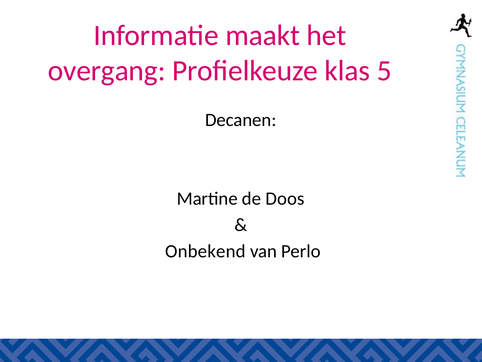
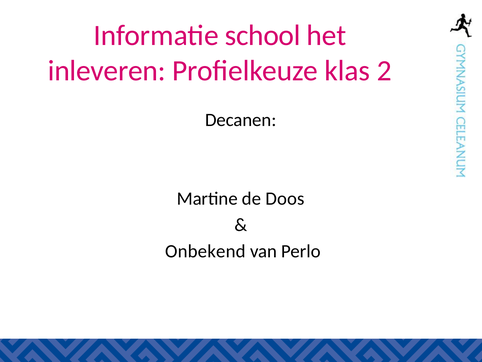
maakt: maakt -> school (263, 35)
overgang: overgang -> inleveren (107, 71)
5: 5 -> 2 (384, 71)
